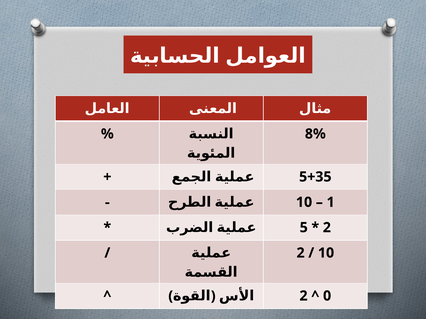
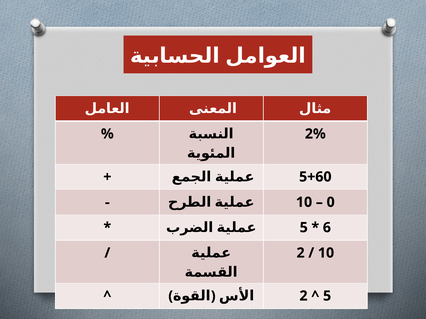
8%: 8% -> 2% (315, 134)
5+35: 5+35 -> 5+60 (315, 177)
1: 1 -> 0 (331, 202)
2: 2 -> 6 (327, 228)
0: 0 -> 5 (327, 296)
